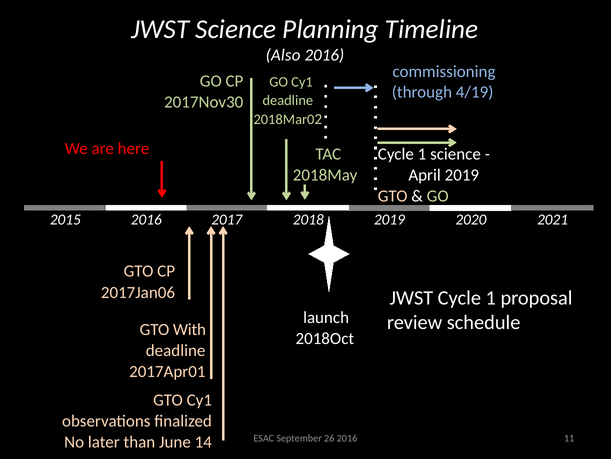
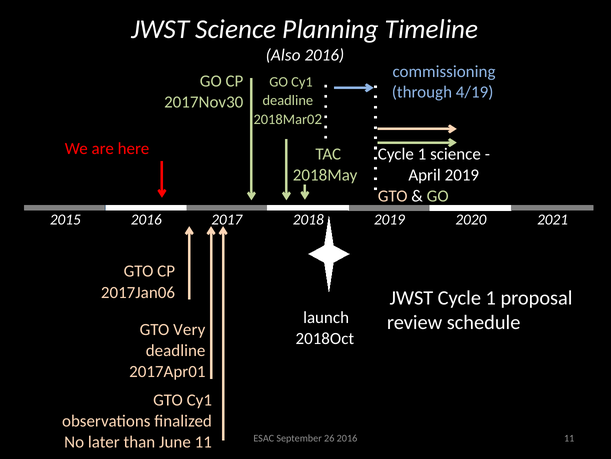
With: With -> Very (189, 329)
June 14: 14 -> 11 (203, 441)
